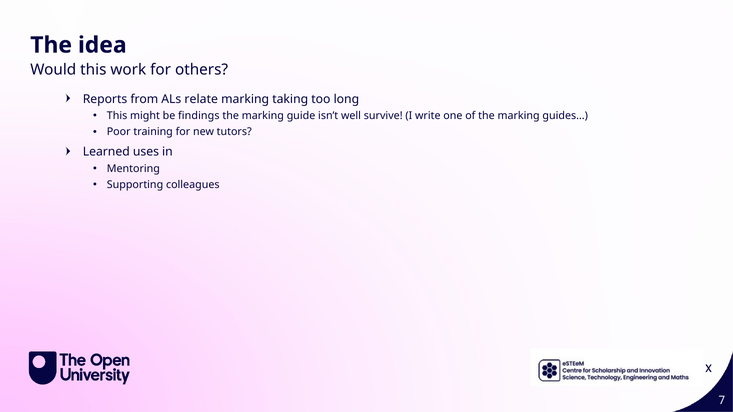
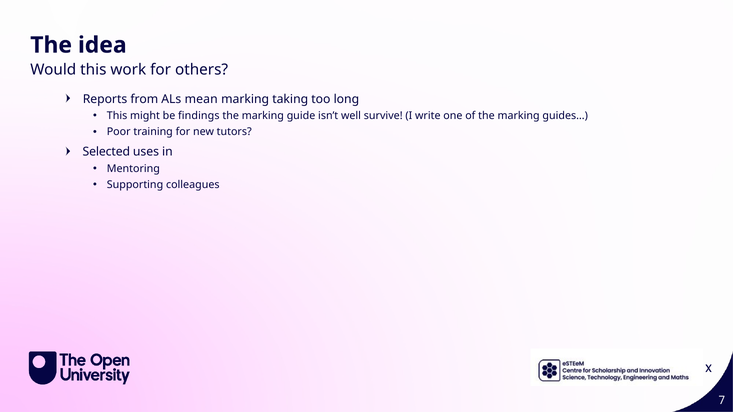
relate: relate -> mean (201, 99)
Learned: Learned -> Selected (106, 152)
